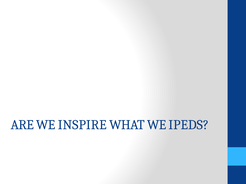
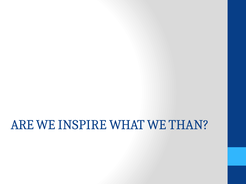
IPEDS: IPEDS -> THAN (189, 125)
